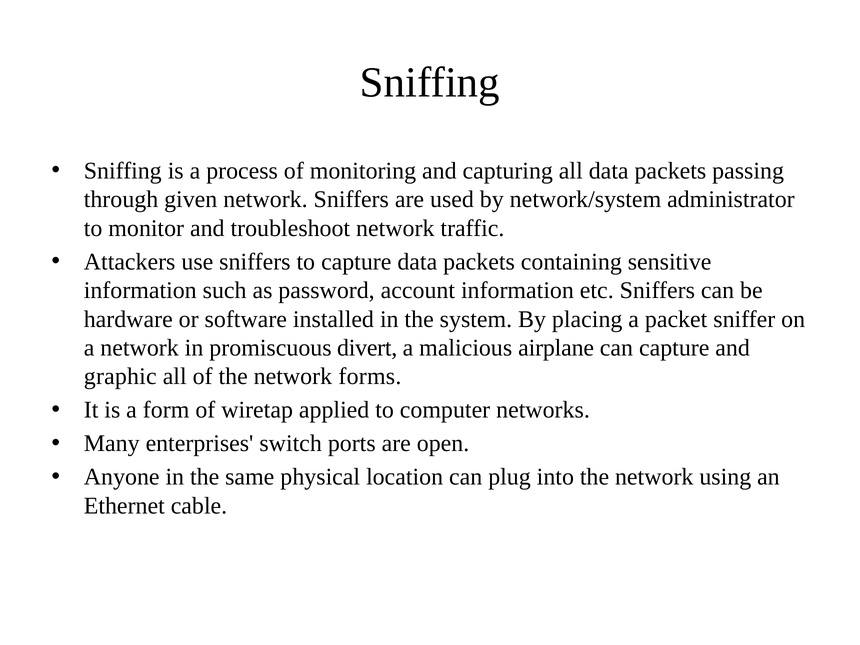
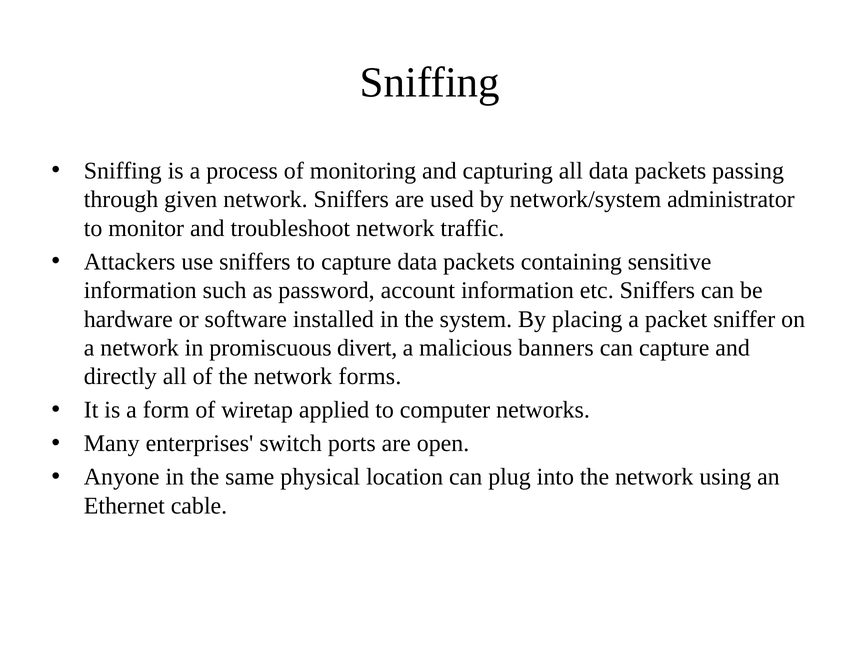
airplane: airplane -> banners (556, 348)
graphic: graphic -> directly (120, 377)
